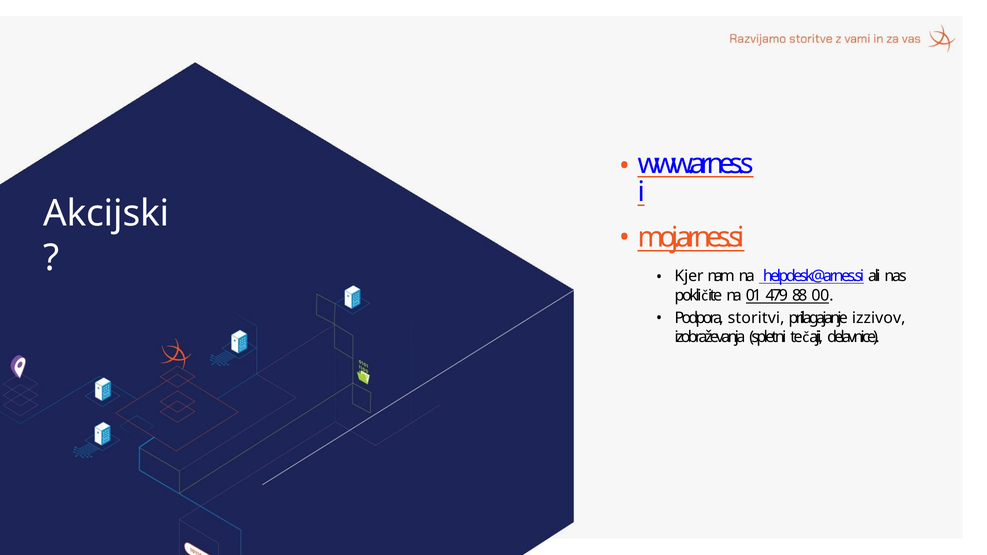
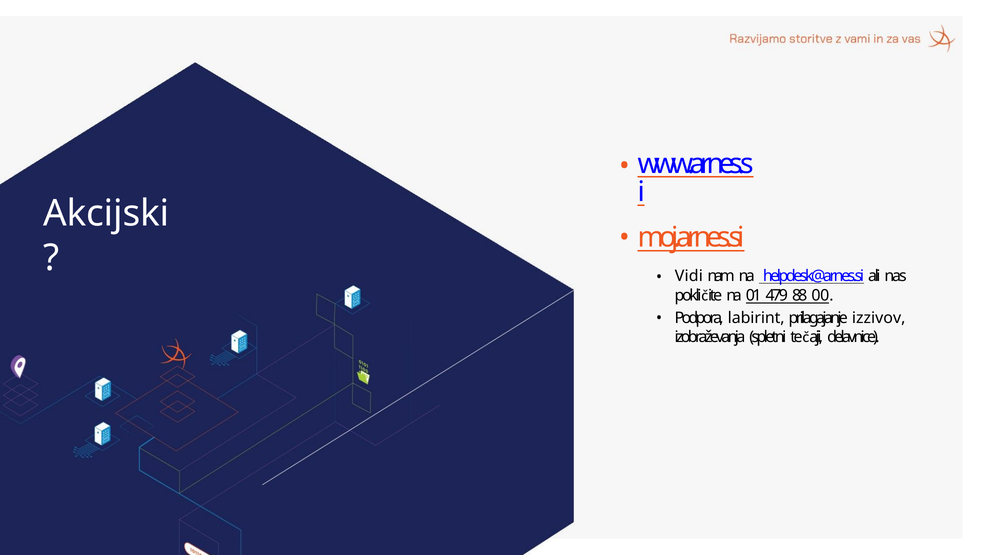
Kjer: Kjer -> Vidi (689, 276)
storitvi: storitvi -> labirint (756, 318)
